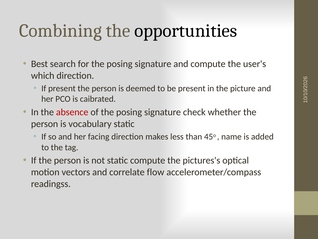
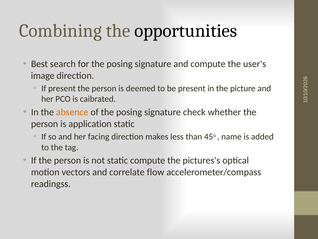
which: which -> image (43, 75)
absence colour: red -> orange (72, 112)
vocabulary: vocabulary -> application (90, 124)
